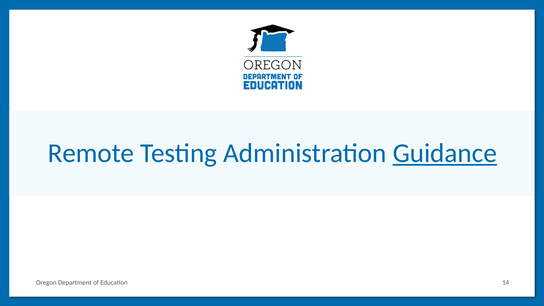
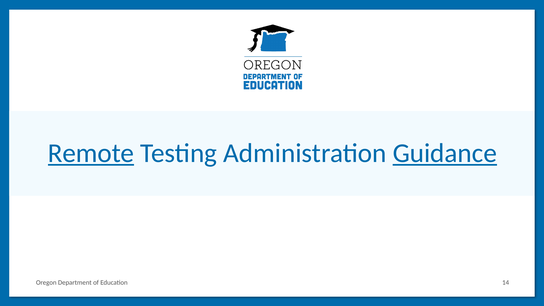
Remote underline: none -> present (91, 153)
